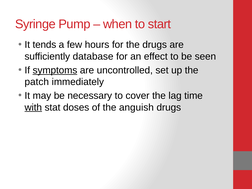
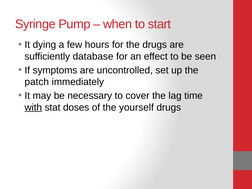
tends: tends -> dying (44, 45)
symptoms underline: present -> none (55, 70)
anguish: anguish -> yourself (136, 107)
